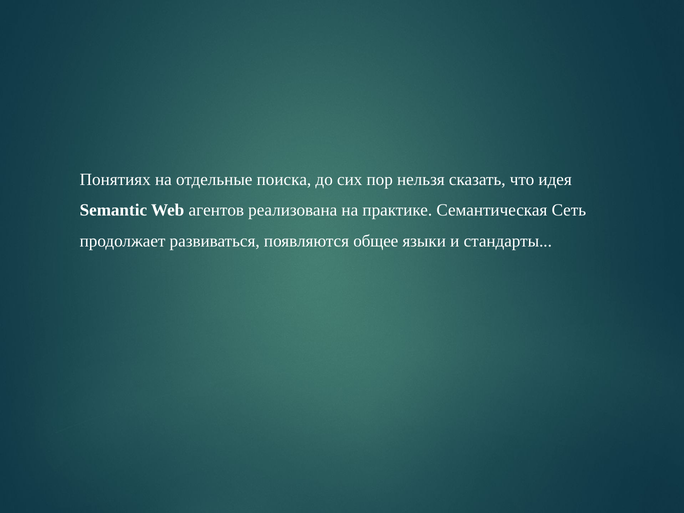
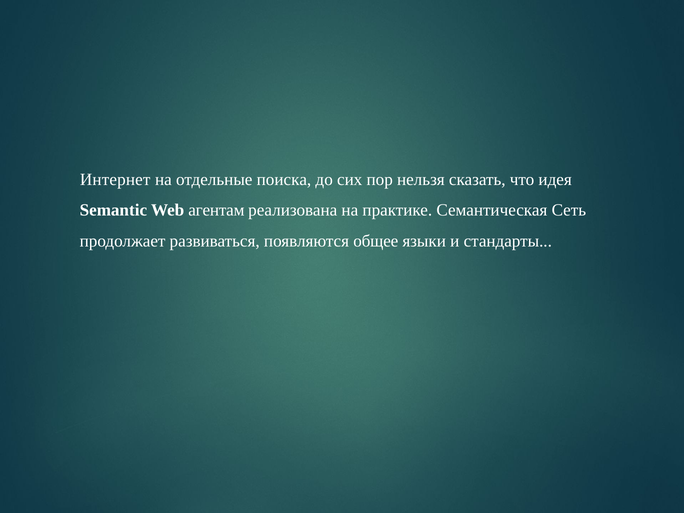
Понятиях: Понятиях -> Интернет (115, 179)
агентов: агентов -> агентам (216, 210)
